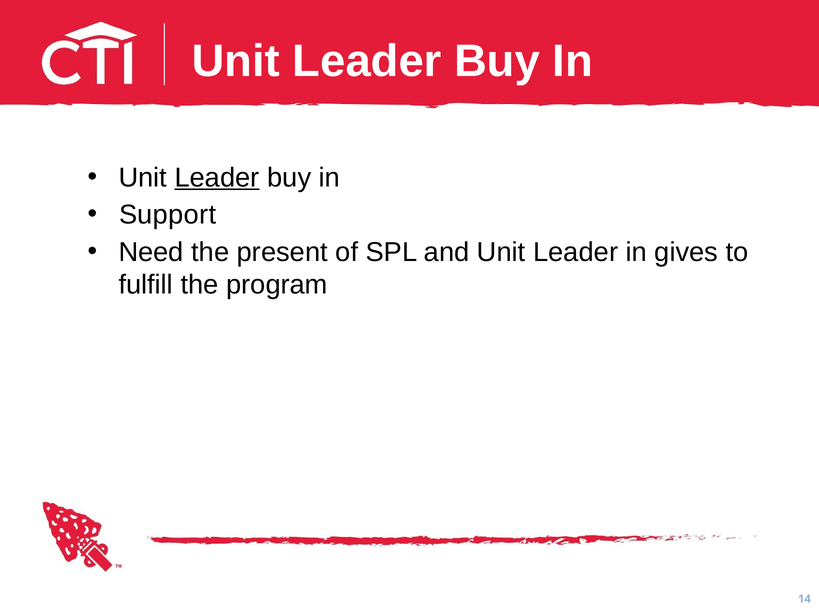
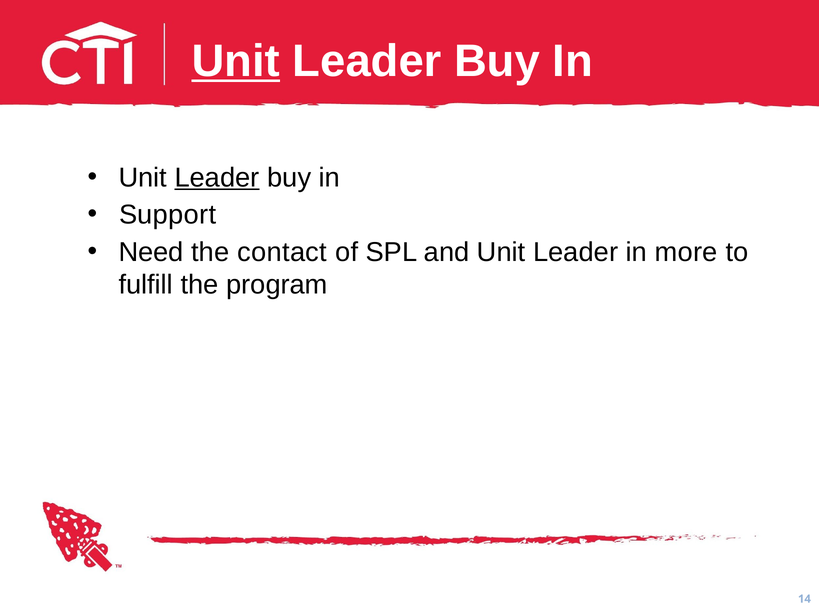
Unit underline: none -> present (236, 61)
present: present -> contact (282, 252)
gives: gives -> more (686, 252)
